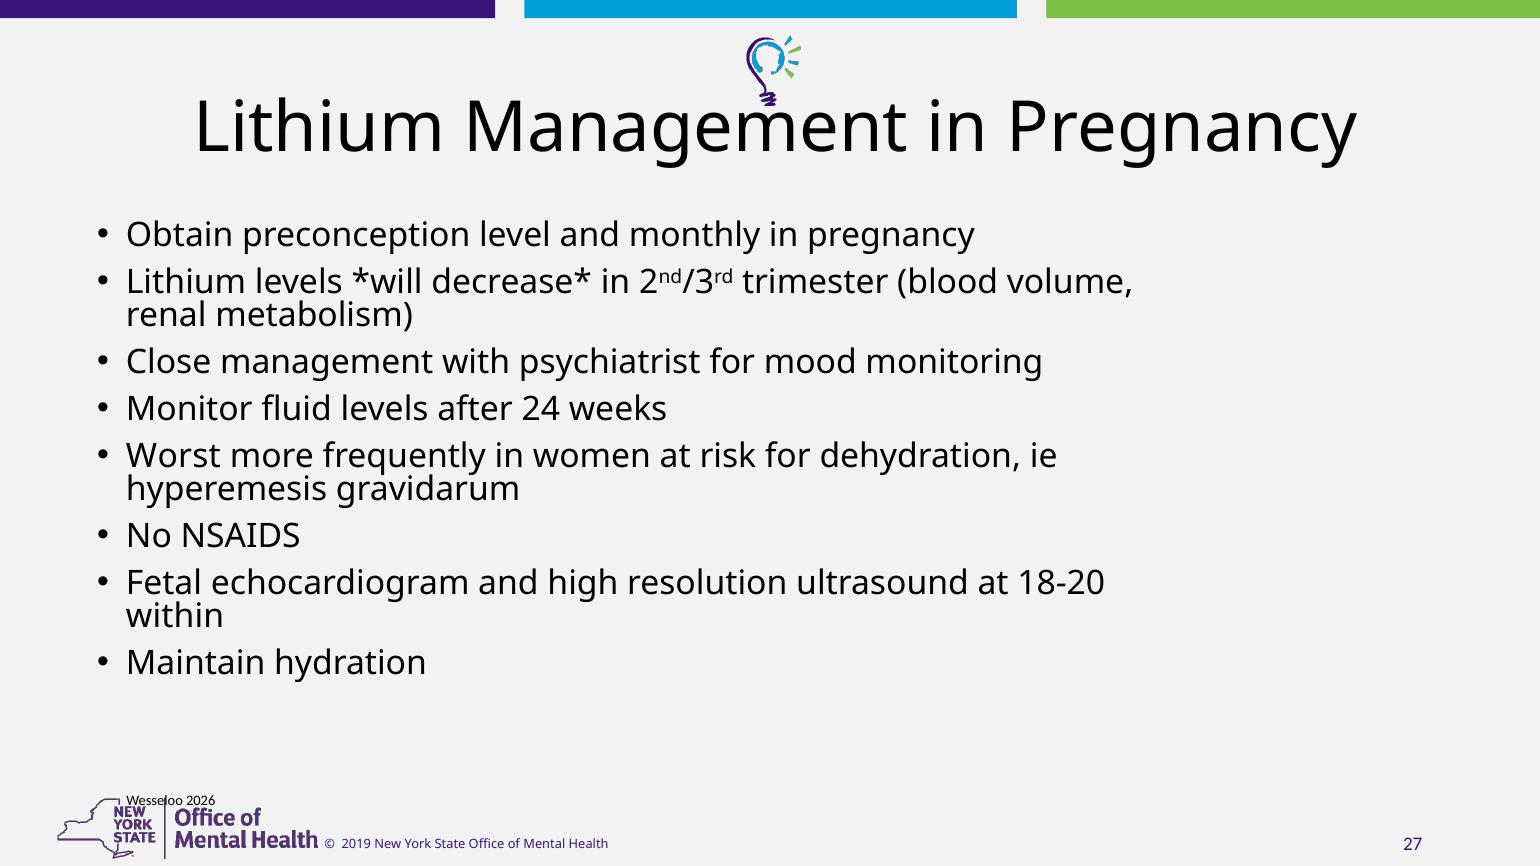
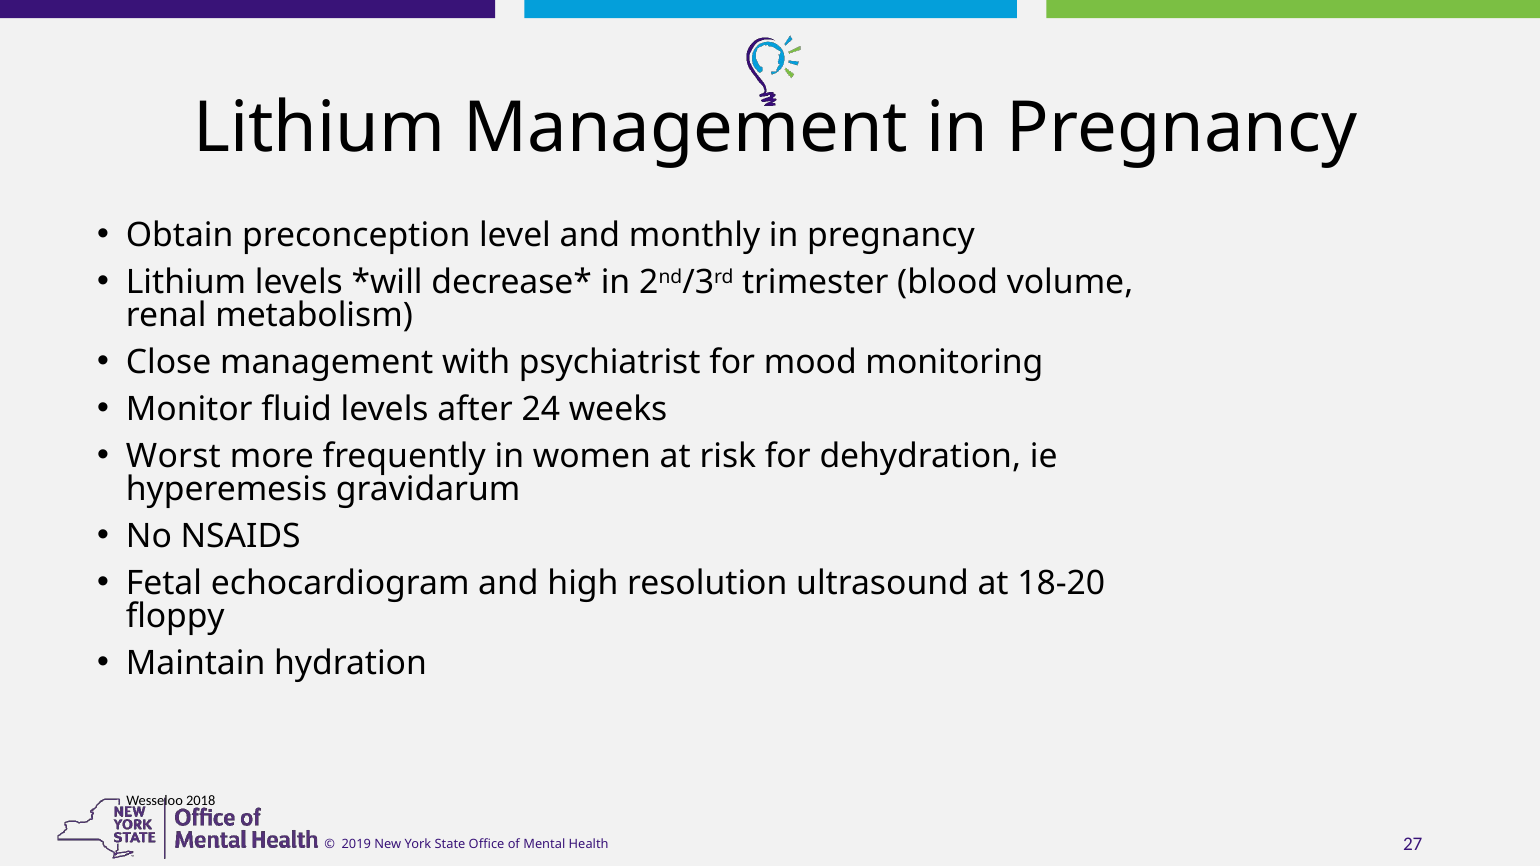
within: within -> floppy (175, 617)
2026: 2026 -> 2018 (201, 801)
